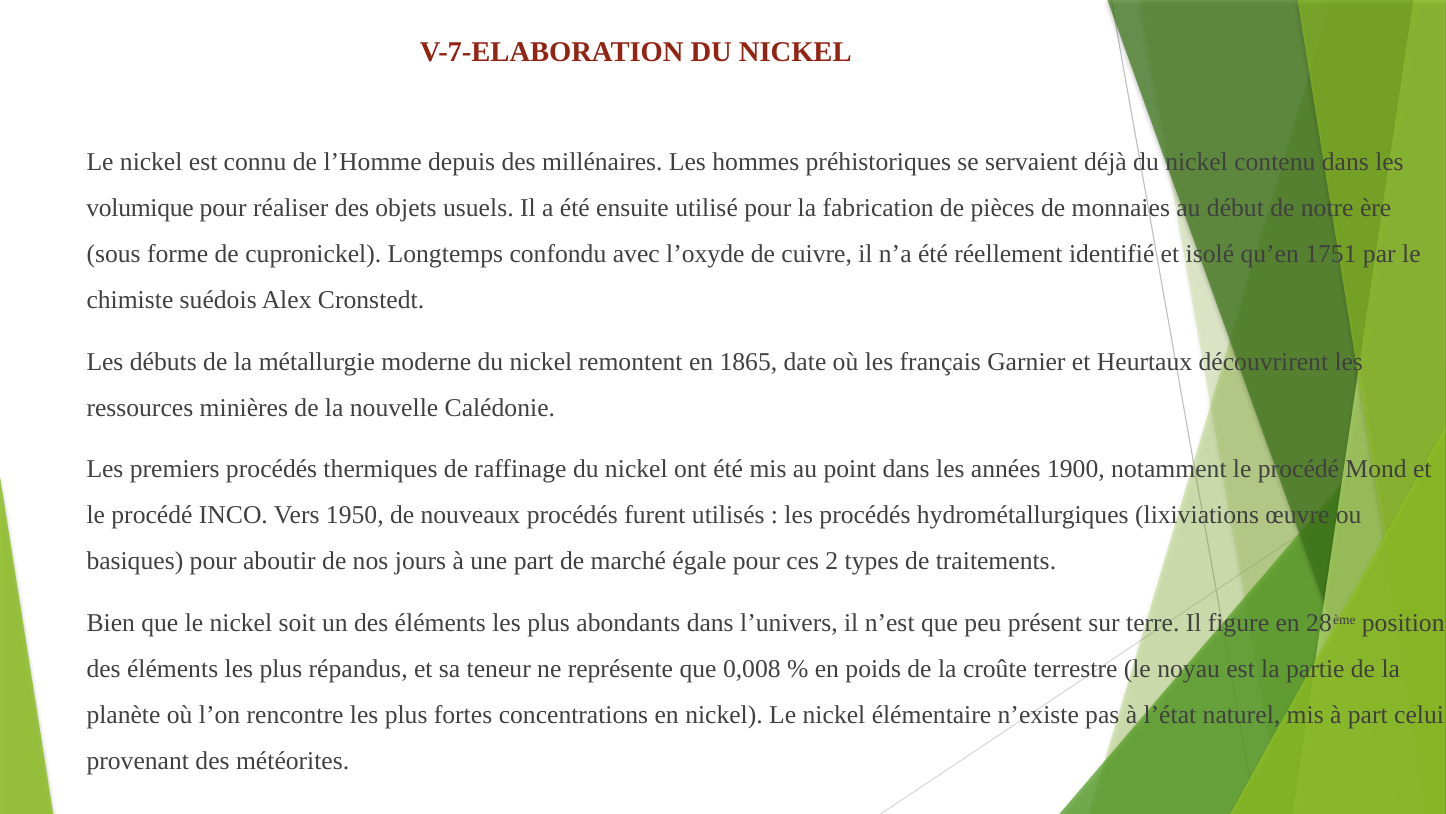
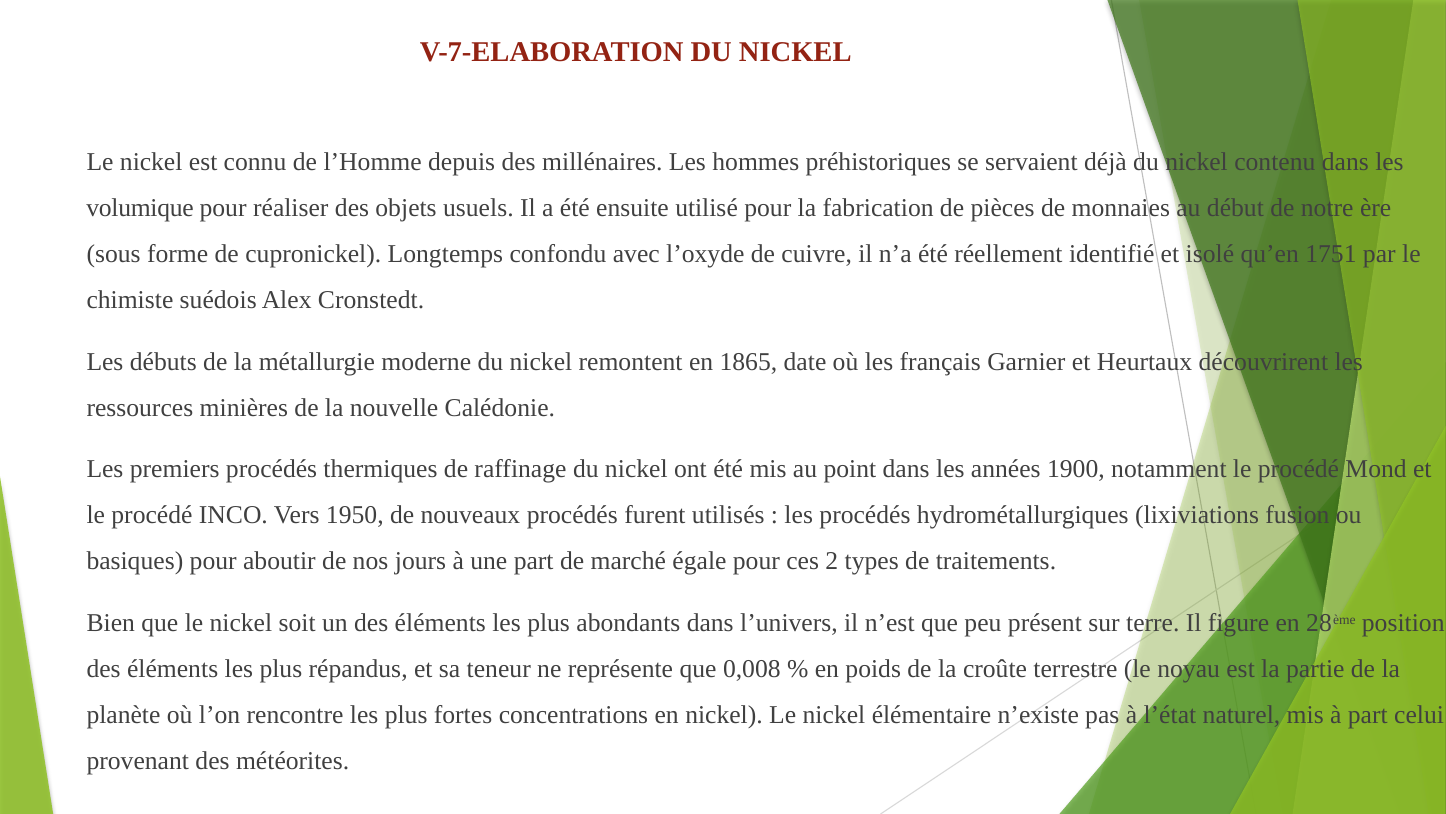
œuvre: œuvre -> fusion (1297, 515)
